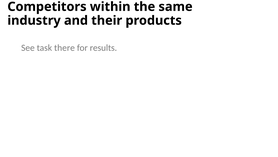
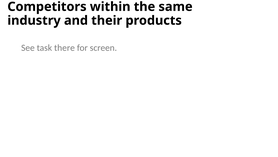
results: results -> screen (103, 48)
